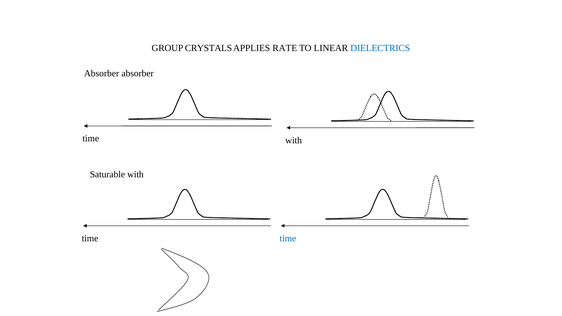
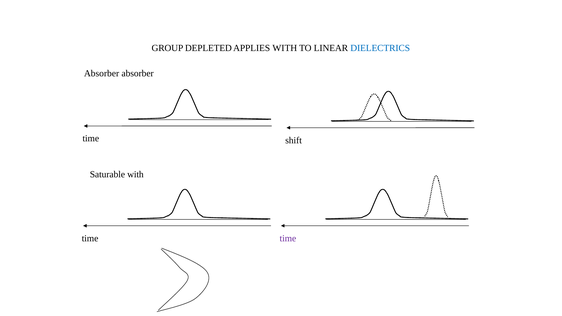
CRYSTALS: CRYSTALS -> DEPLETED (208, 48)
APPLIES RATE: RATE -> WITH (285, 48)
with: with -> shift (294, 140)
time colour: blue -> purple (288, 238)
